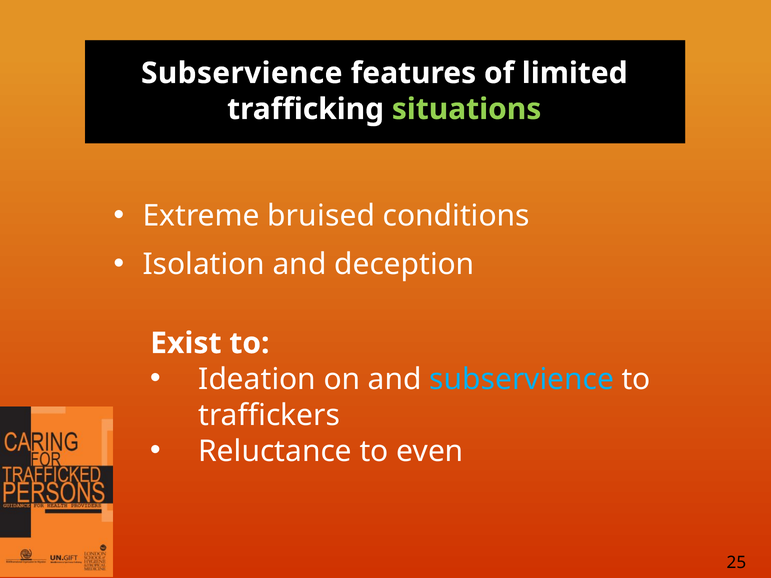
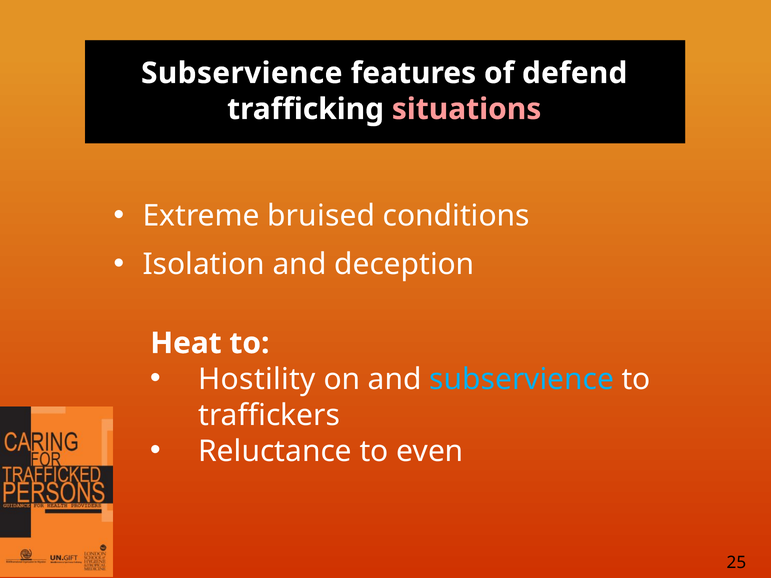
limited: limited -> defend (575, 73)
situations colour: light green -> pink (467, 109)
Exist: Exist -> Heat (186, 343)
Ideation: Ideation -> Hostility (257, 379)
